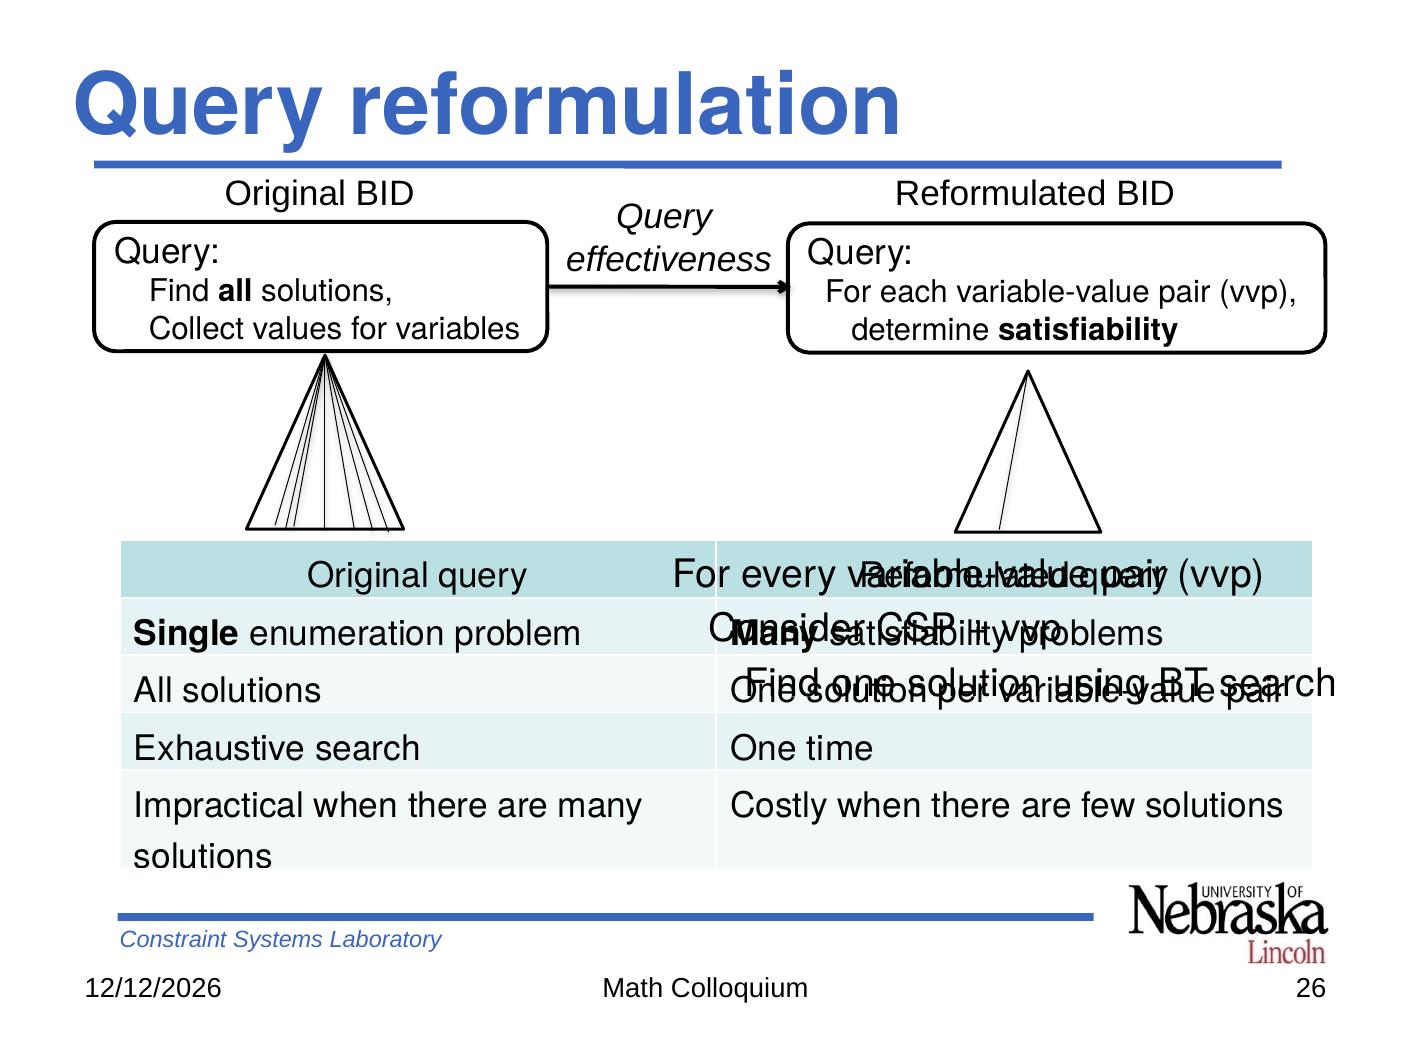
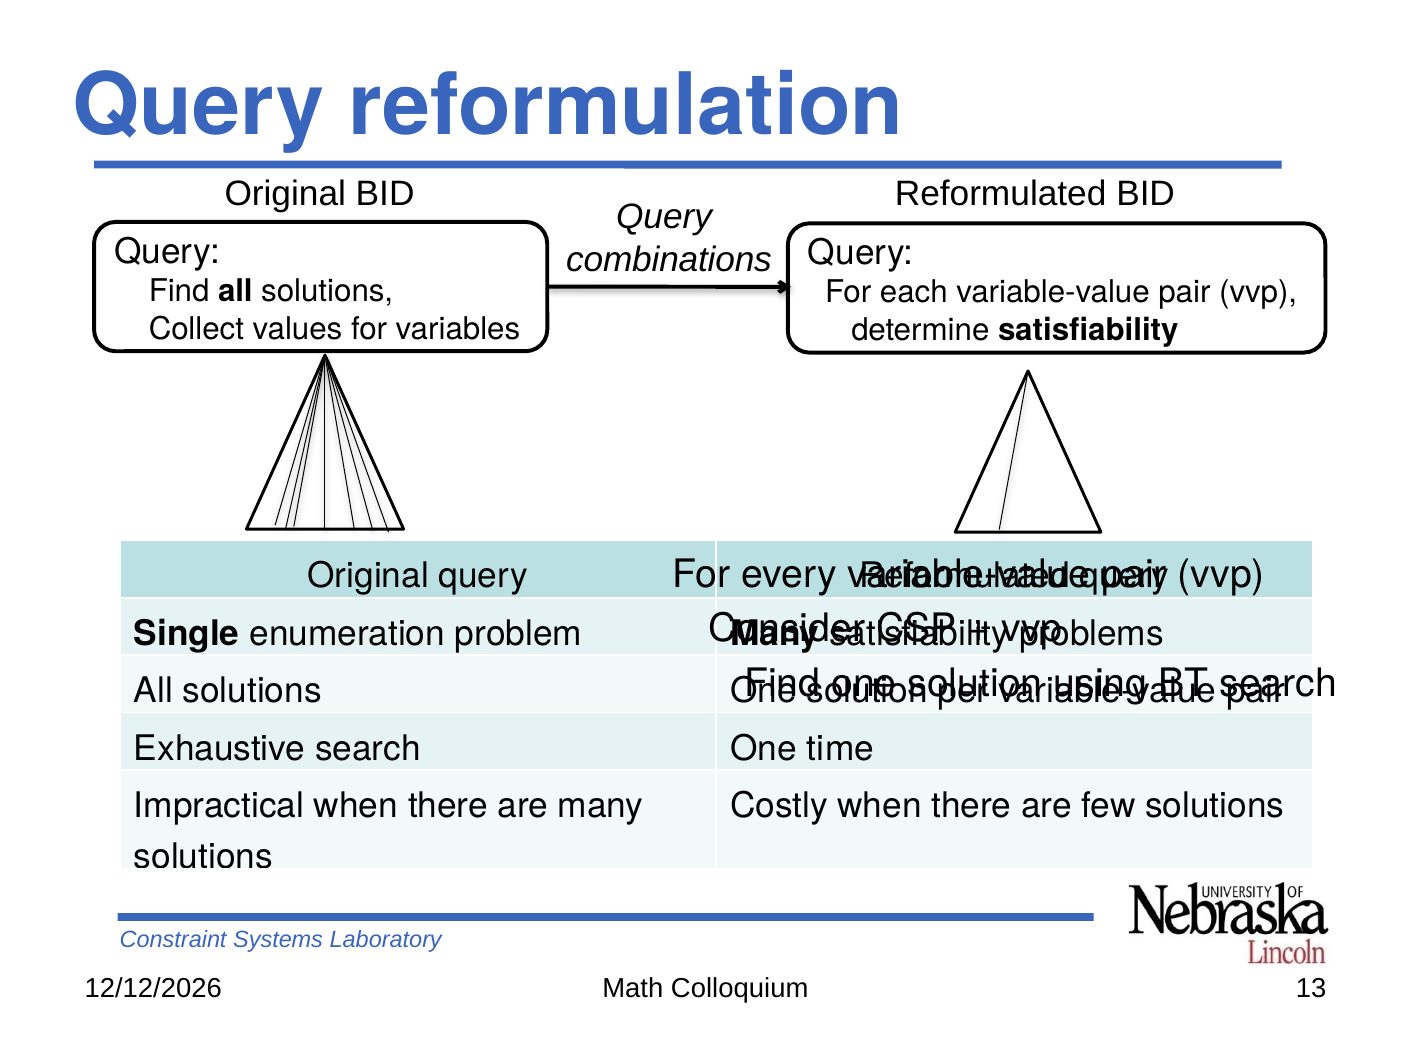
effectiveness: effectiveness -> combinations (669, 260)
26: 26 -> 13 (1311, 989)
